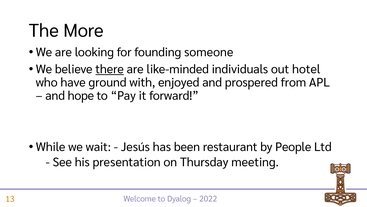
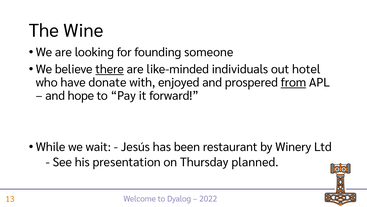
More: More -> Wine (83, 31)
ground: ground -> donate (107, 82)
from underline: none -> present (293, 82)
People: People -> Winery (293, 147)
meeting: meeting -> planned (255, 162)
